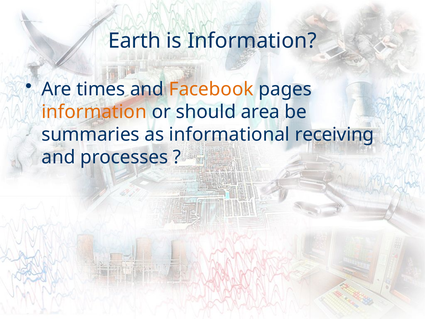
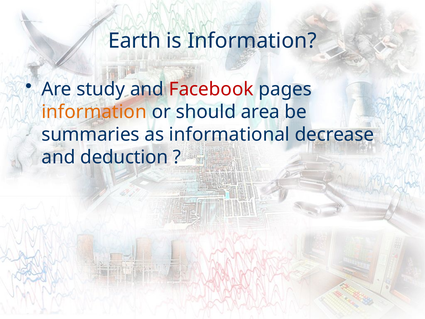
times: times -> study (101, 89)
Facebook colour: orange -> red (211, 89)
receiving: receiving -> decrease (334, 135)
processes: processes -> deduction (124, 157)
